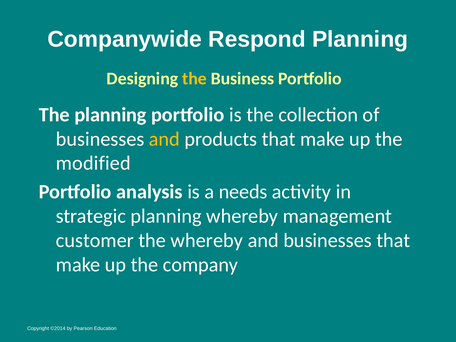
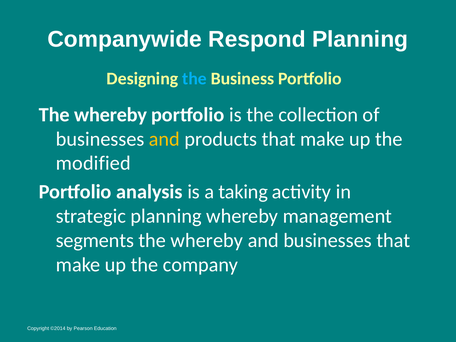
the colour: yellow -> light blue (195, 79)
planning: planning -> whereby (111, 115)
needs: needs -> taking (243, 192)
customer: customer -> segments (95, 240)
